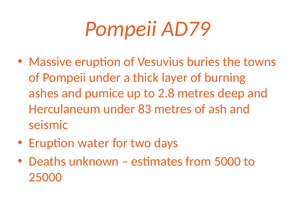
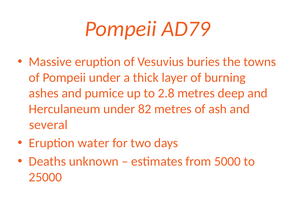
83: 83 -> 82 (145, 109)
seismic: seismic -> several (48, 125)
